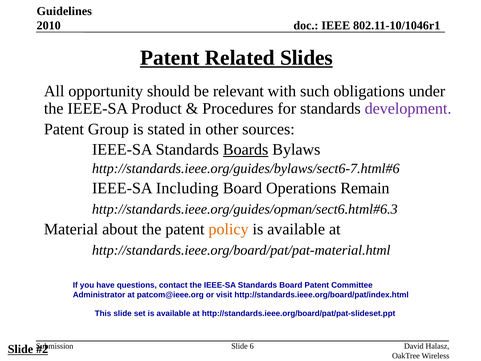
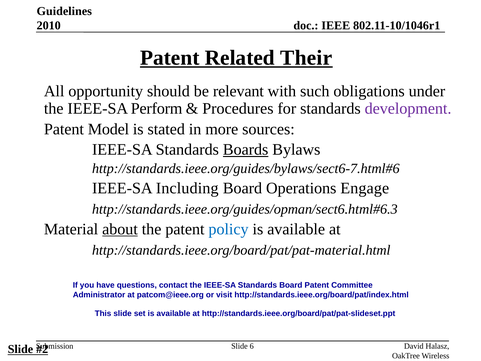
Slides: Slides -> Their (306, 58)
Product: Product -> Perform (157, 108)
Group: Group -> Model (108, 129)
other: other -> more (222, 129)
Remain: Remain -> Engage (365, 188)
about underline: none -> present (120, 229)
policy colour: orange -> blue (229, 229)
